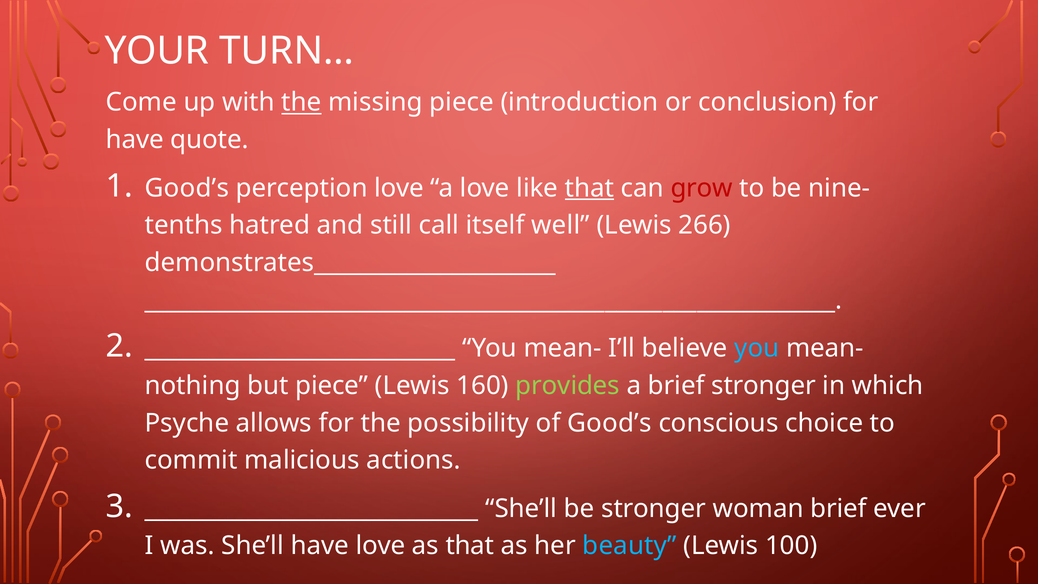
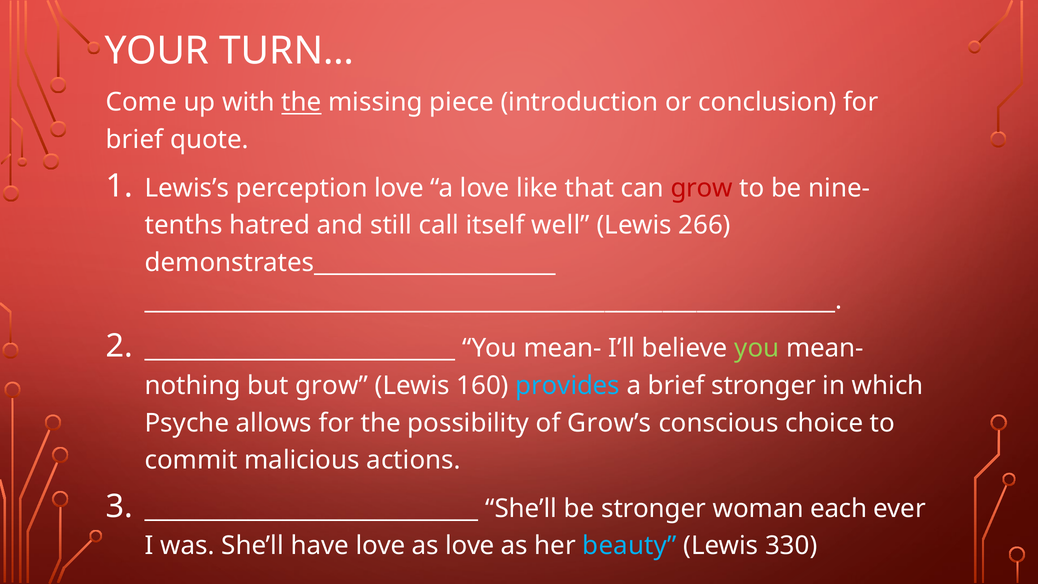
have: have -> brief (135, 140)
Good’s: Good’s -> Lewis’s (187, 188)
that underline: present -> none (590, 188)
you colour: light blue -> light green (757, 348)
but piece: piece -> grow (332, 386)
provides colour: light green -> light blue (568, 386)
of Good’s: Good’s -> Grow’s (609, 423)
woman brief: brief -> each (839, 508)
as that: that -> love (470, 546)
100: 100 -> 330 (791, 546)
